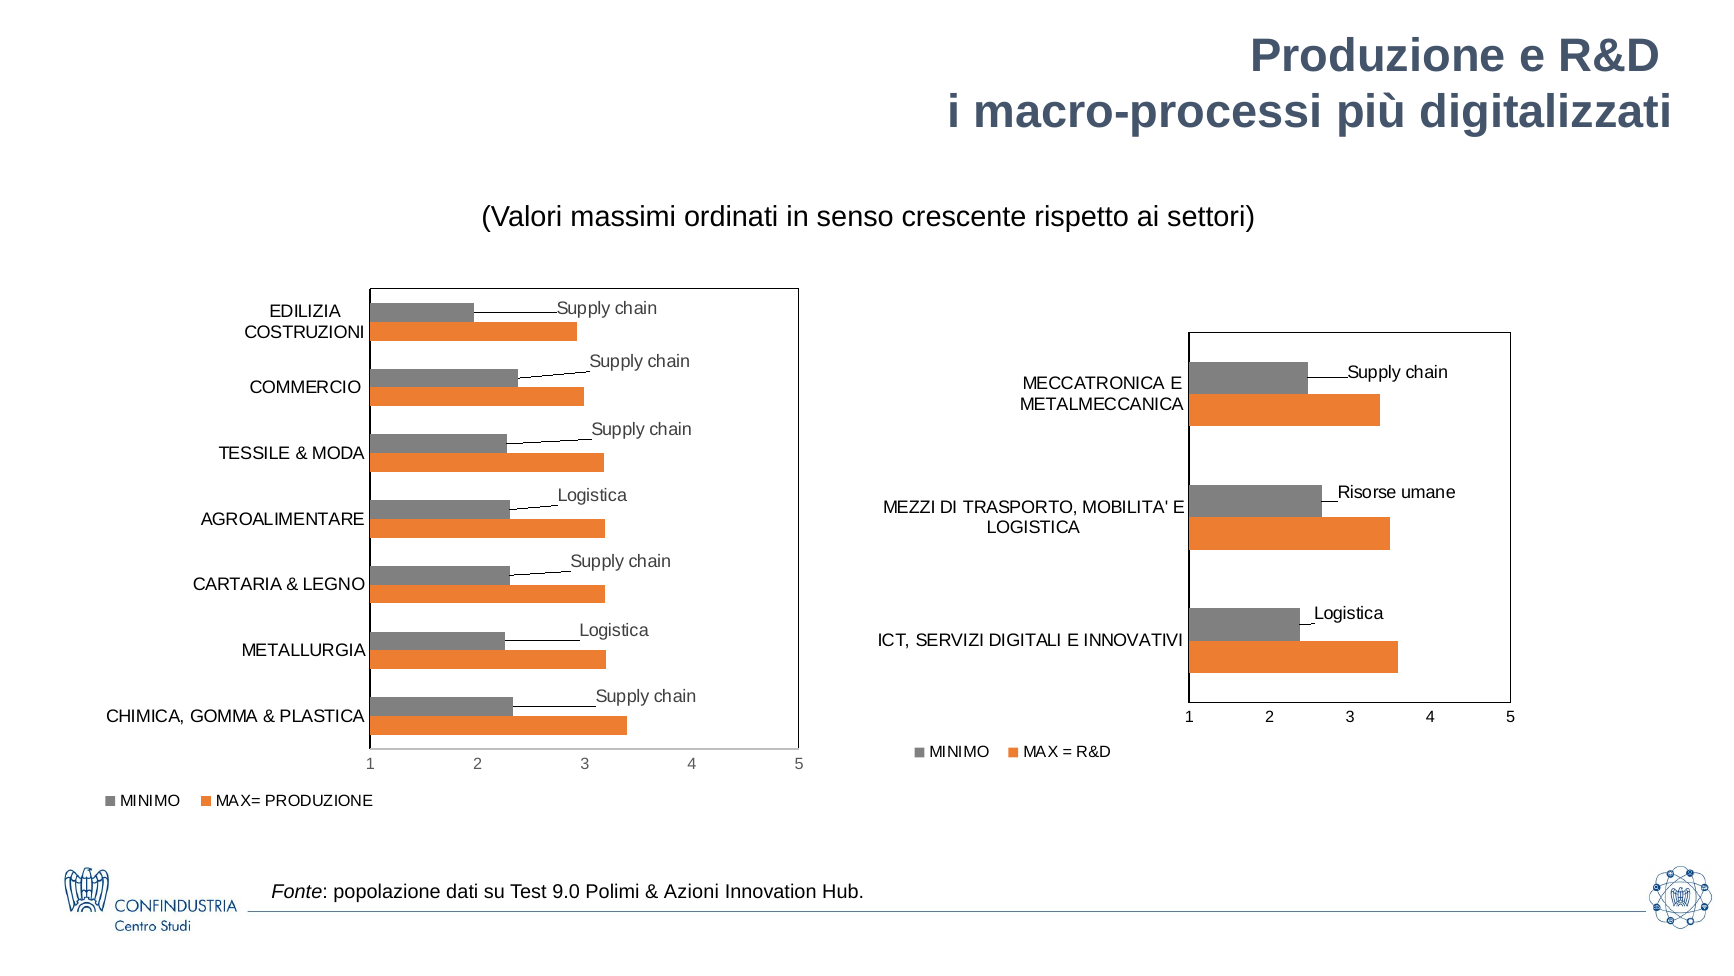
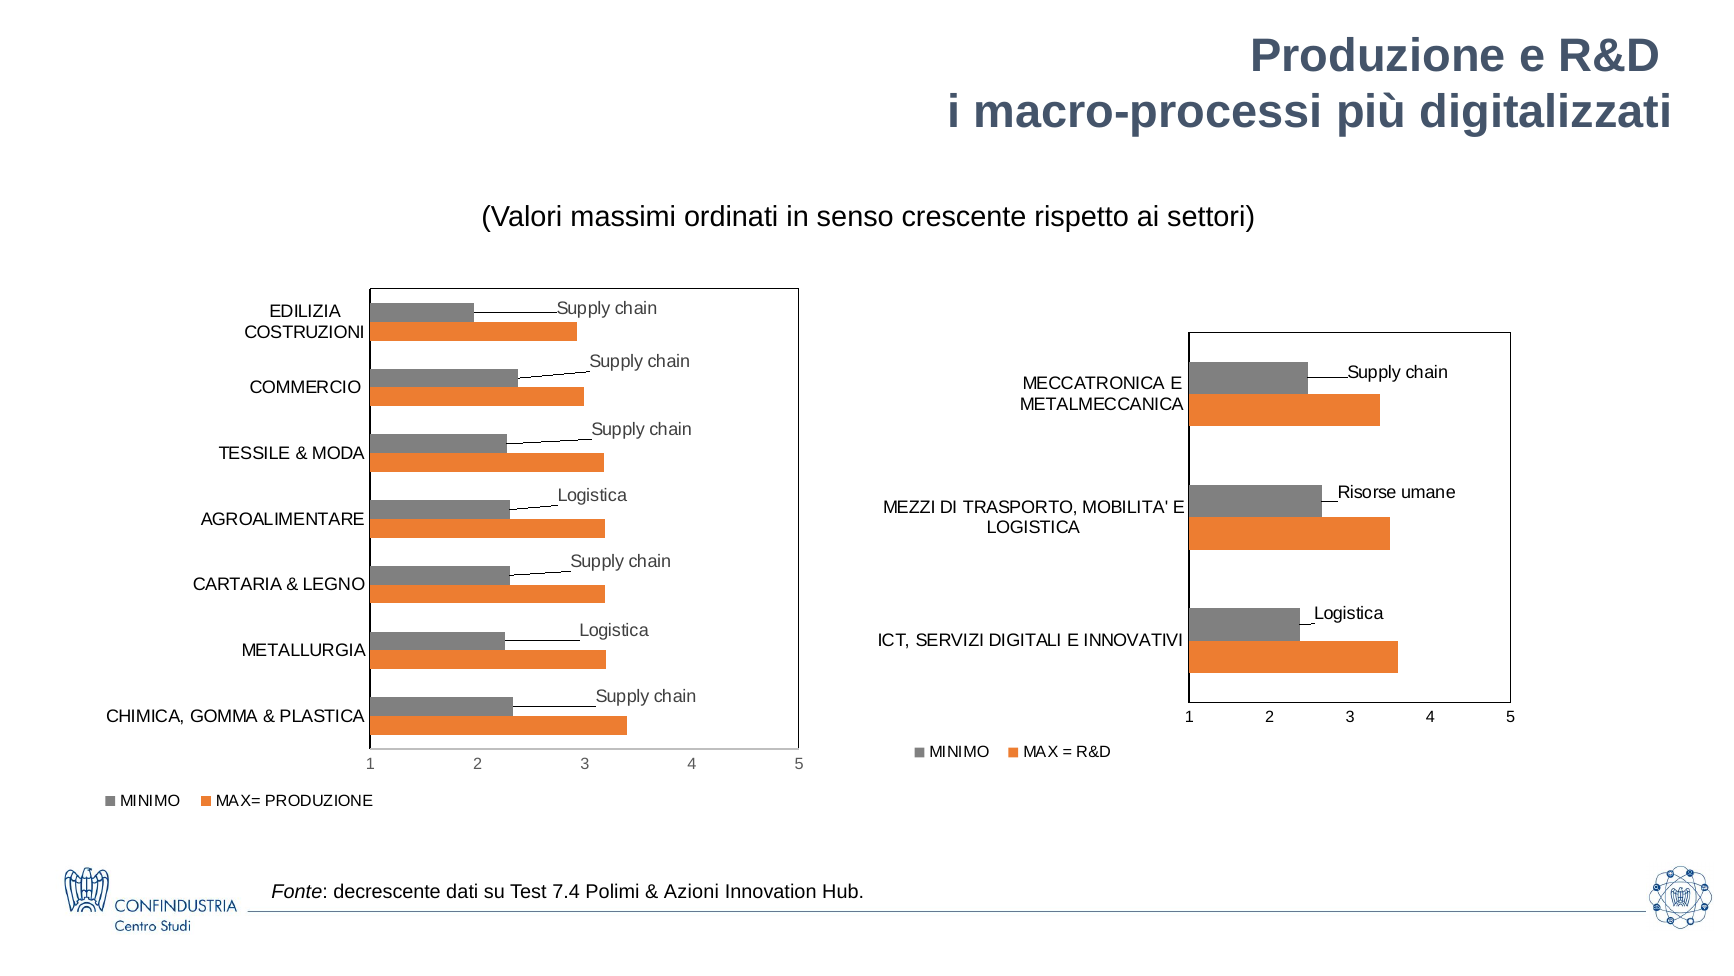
popolazione: popolazione -> decrescente (387, 892)
9.0: 9.0 -> 7.4 (566, 892)
